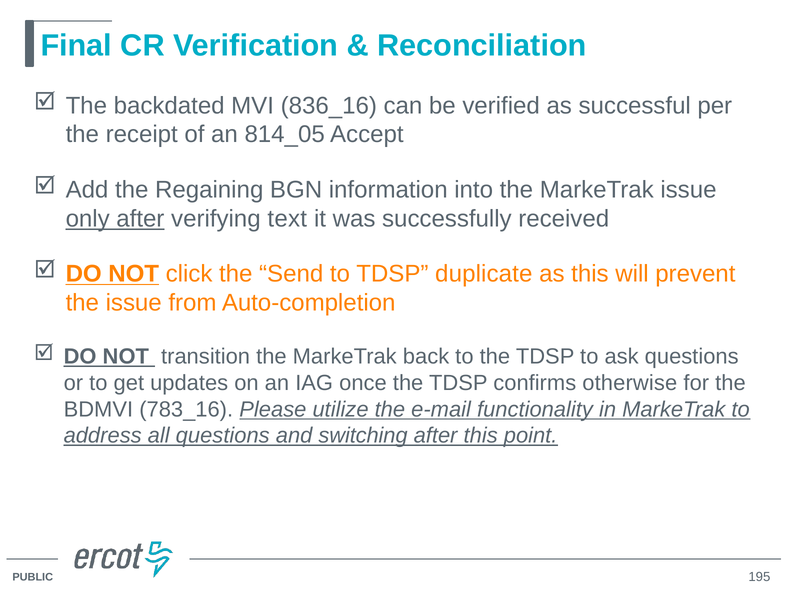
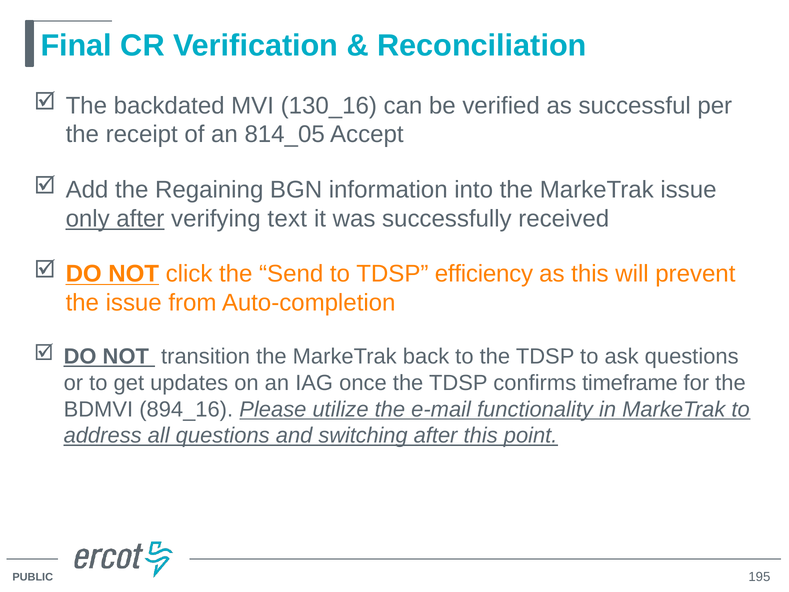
836_16: 836_16 -> 130_16 (329, 106)
duplicate: duplicate -> efficiency (484, 274)
otherwise: otherwise -> timeframe (630, 383)
783_16: 783_16 -> 894_16 (186, 409)
